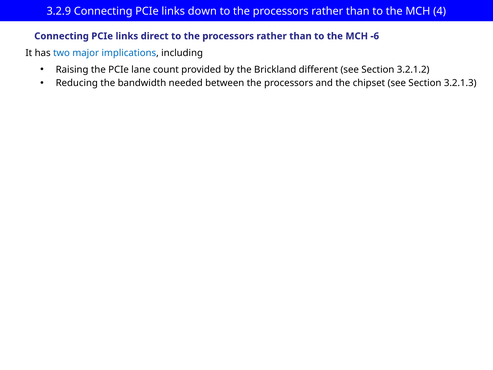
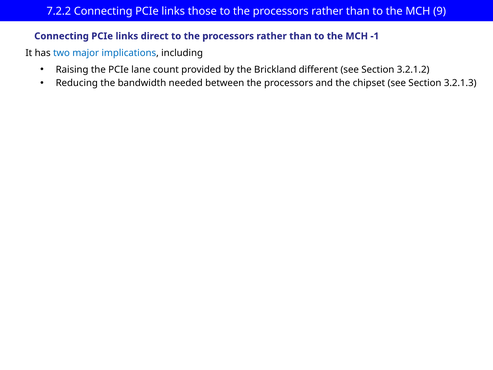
3.2.9: 3.2.9 -> 7.2.2 (59, 11)
down: down -> those (202, 11)
4: 4 -> 9 (440, 11)
-6: -6 -> -1 (375, 36)
